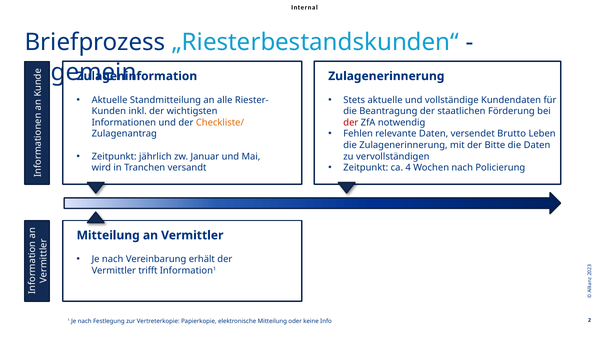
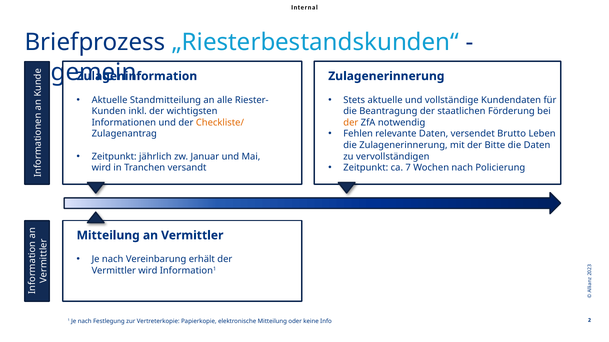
der colour: red -> orange (351, 123)
4: 4 -> 7 (408, 168)
Vermittler trifft: trifft -> wird (148, 271)
